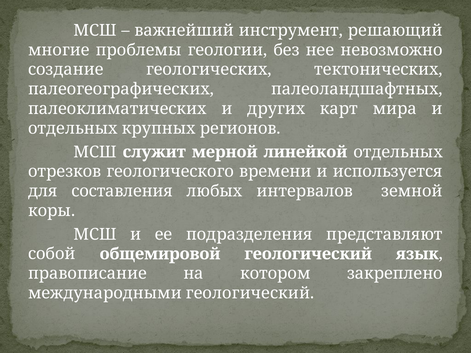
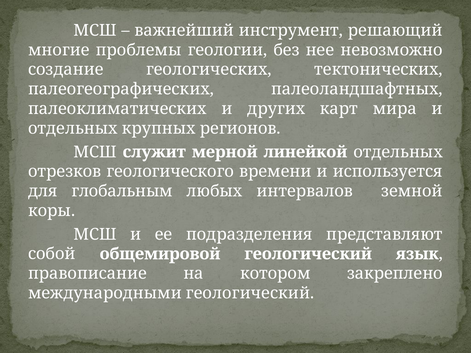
составления: составления -> глобальным (122, 191)
